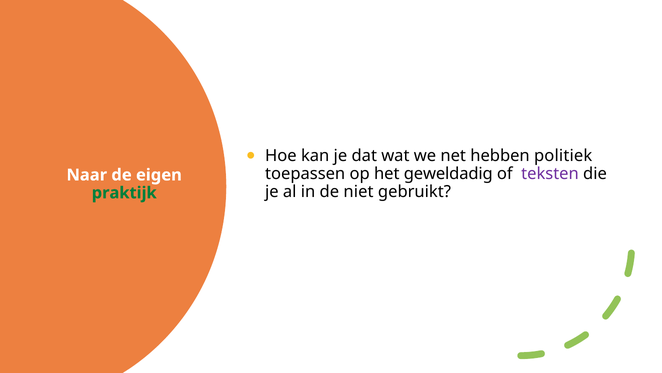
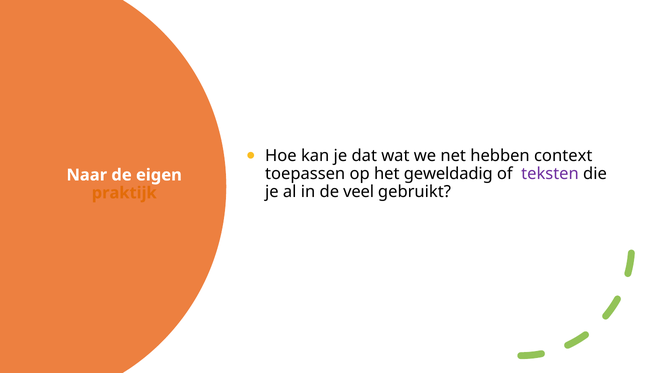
politiek: politiek -> context (563, 156)
niet: niet -> veel (359, 191)
praktijk colour: green -> orange (124, 193)
